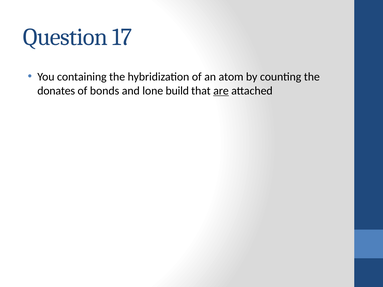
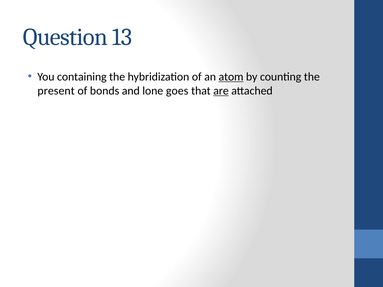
17: 17 -> 13 (122, 37)
atom underline: none -> present (231, 77)
donates: donates -> present (56, 91)
build: build -> goes (177, 91)
